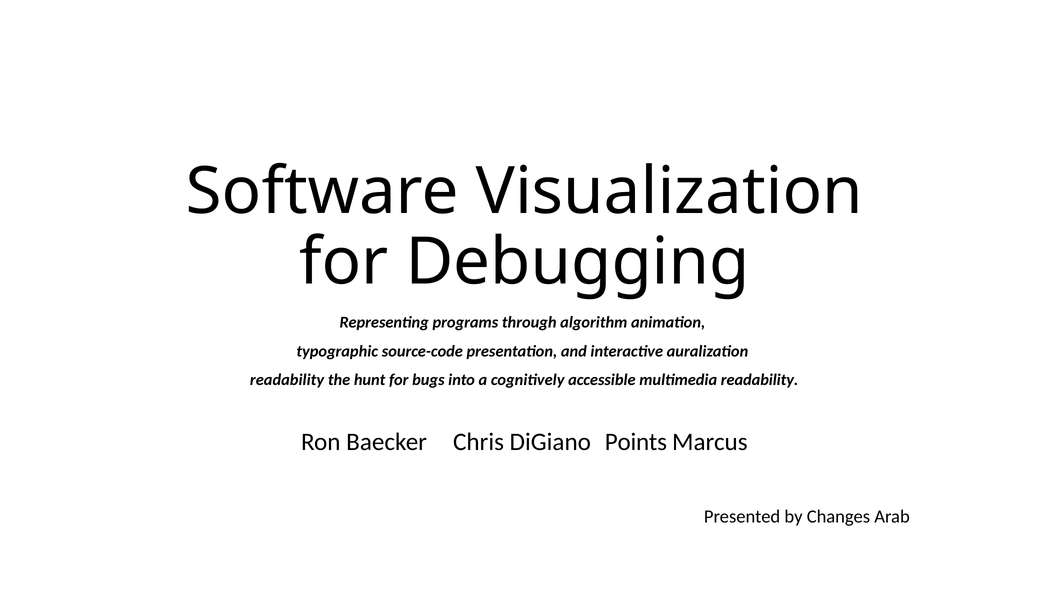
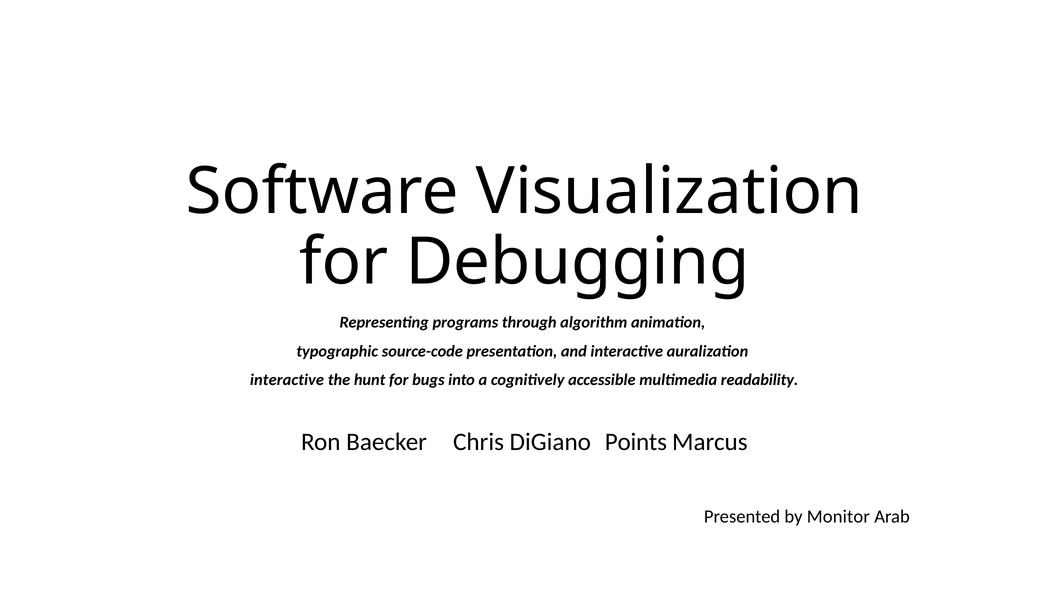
readability: readability -> interactive (287, 380)
Changes: Changes -> Monitor (838, 517)
